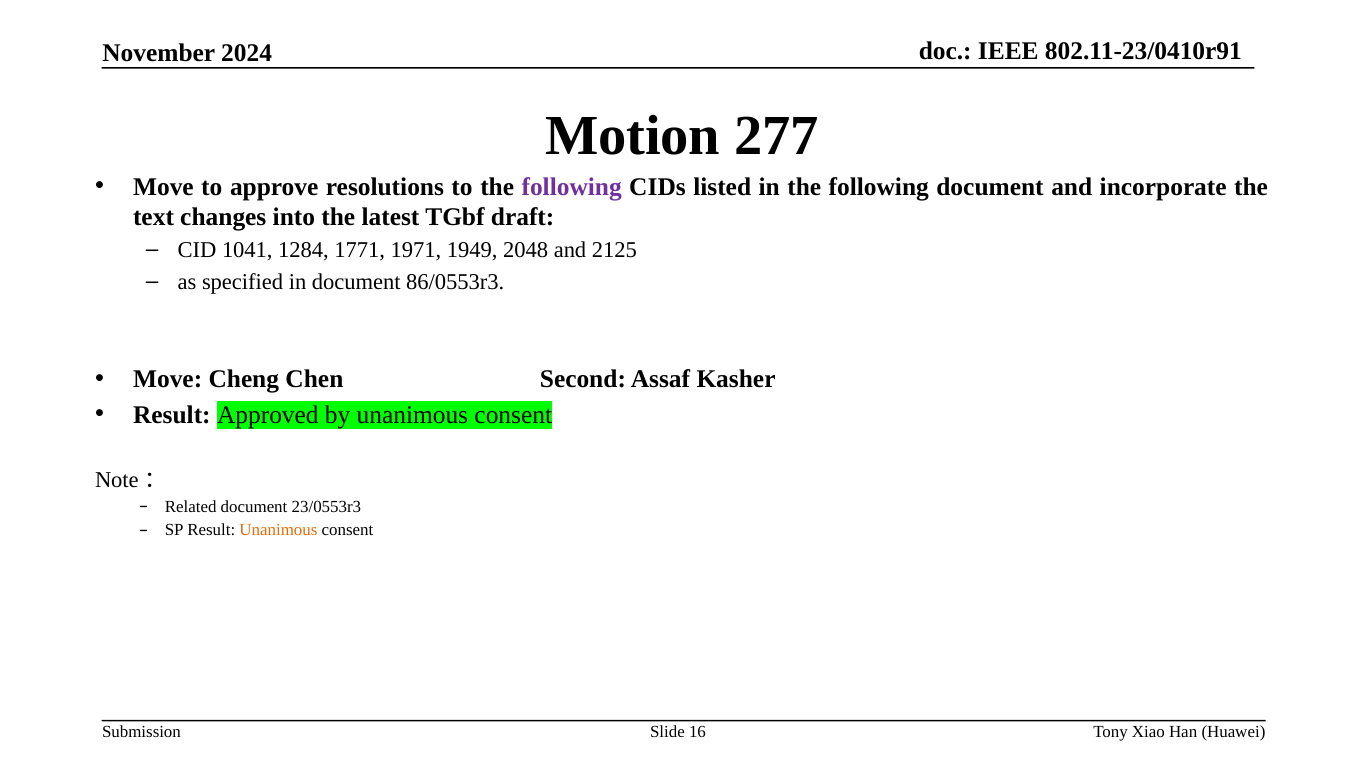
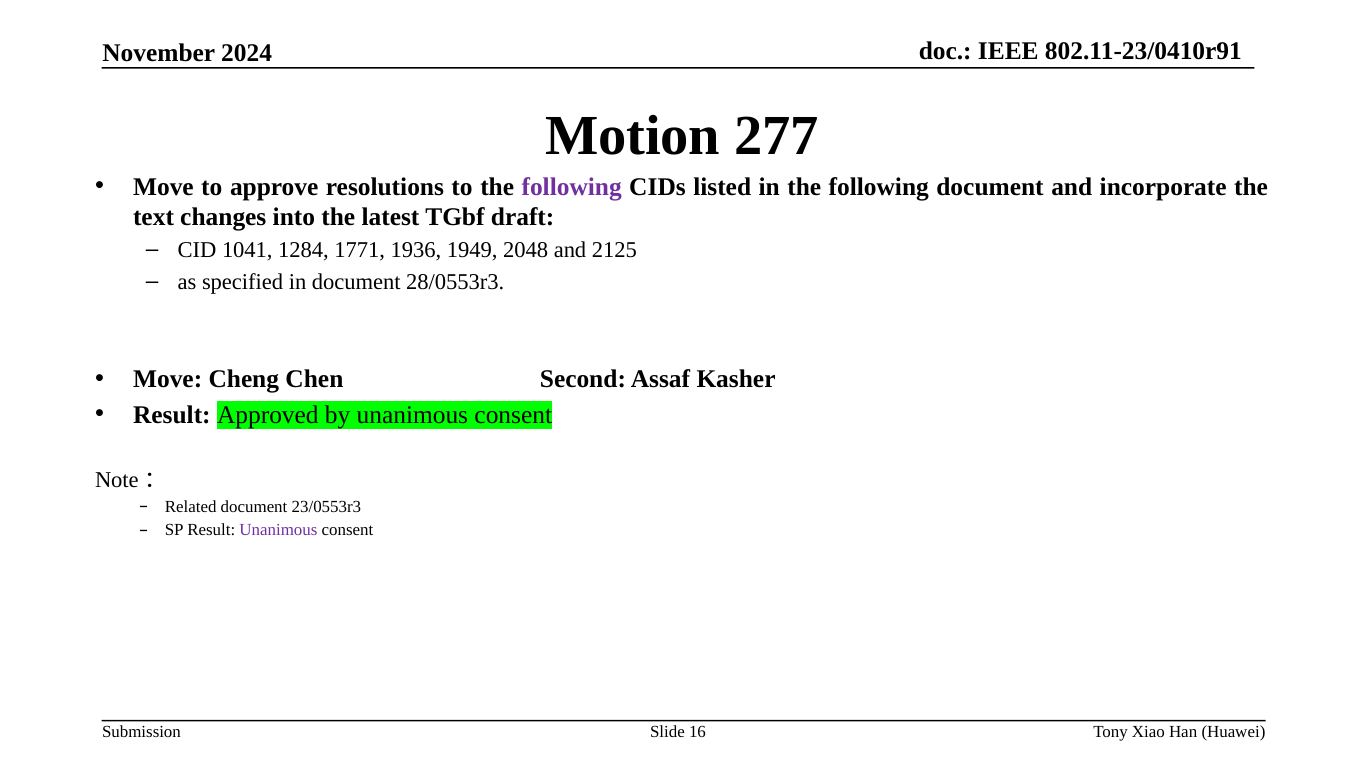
1971: 1971 -> 1936 (416, 250)
86/0553r3: 86/0553r3 -> 28/0553r3 (455, 282)
Unanimous colour: orange -> purple (278, 530)
